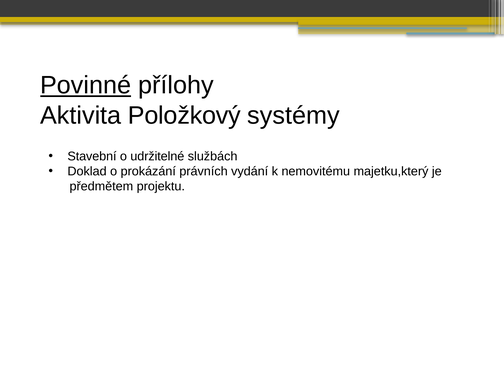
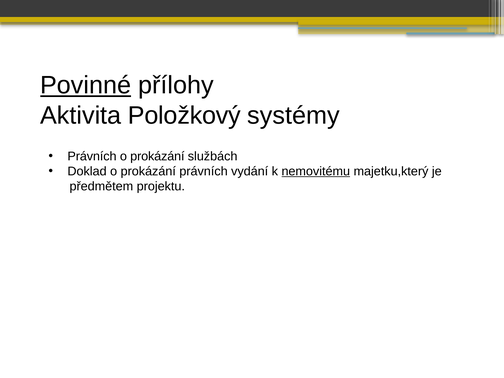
Stavební: Stavební -> Právních (92, 156)
udržitelné: udržitelné -> prokázání (157, 156)
nemovitému underline: none -> present (316, 171)
